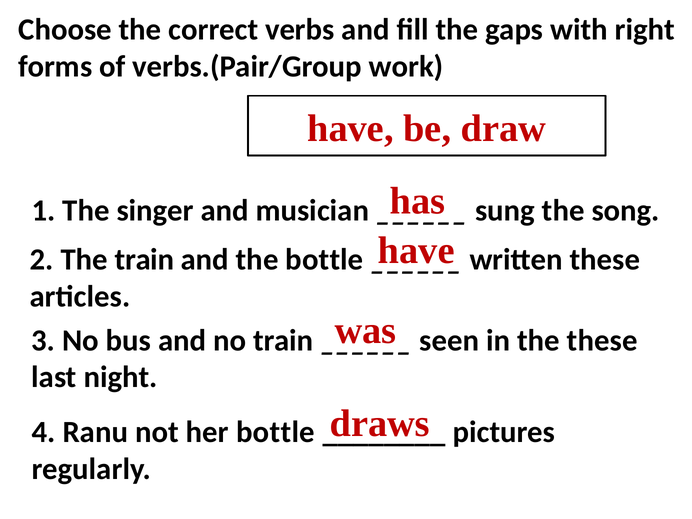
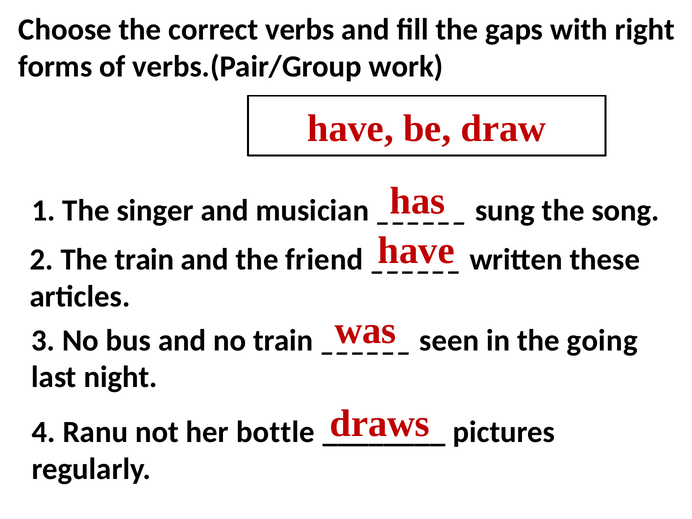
the bottle: bottle -> friend (324, 260)
the these: these -> going (602, 340)
